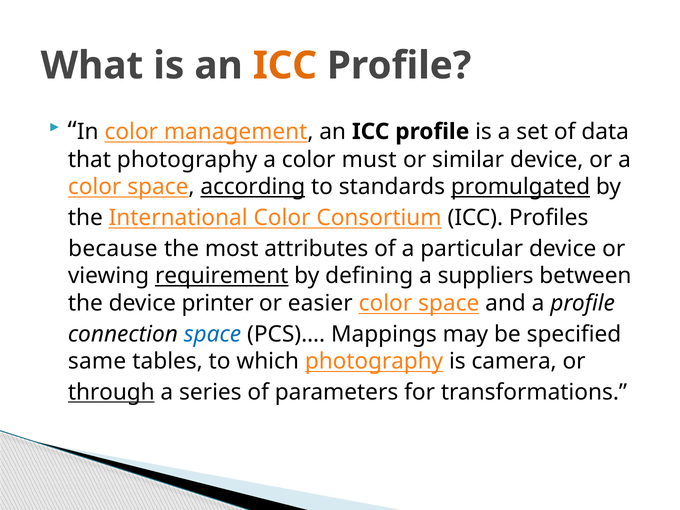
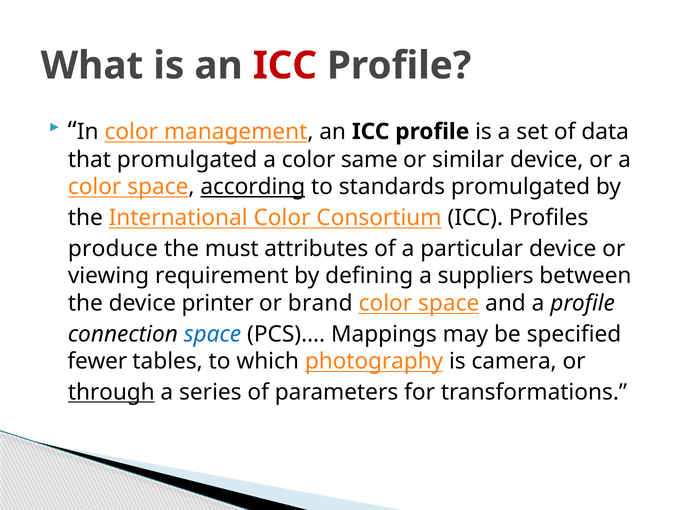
ICC colour: orange -> red (285, 66)
that photography: photography -> promulgated (187, 160)
must: must -> same (369, 160)
promulgated underline: present -> none (520, 187)
because: because -> produce (113, 249)
most: most -> must (232, 249)
requirement underline: present -> none (222, 276)
easier: easier -> brand (320, 303)
same: same -> fewer (97, 361)
